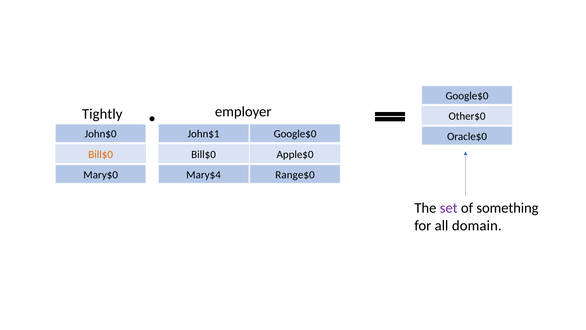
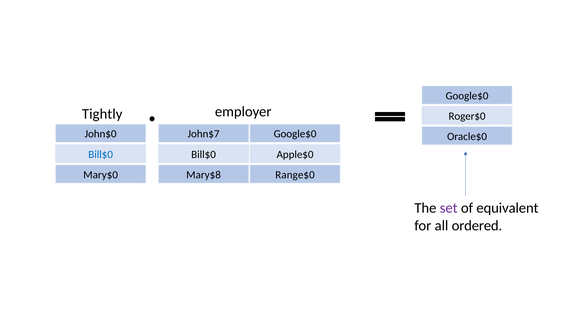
Other$0: Other$0 -> Roger$0 (467, 116)
John$1: John$1 -> John$7 (204, 134)
Bill$0 colour: orange -> blue (101, 154)
Mary$4: Mary$4 -> Mary$8 (204, 175)
something: something -> equivalent (507, 208)
domain: domain -> ordered (477, 225)
